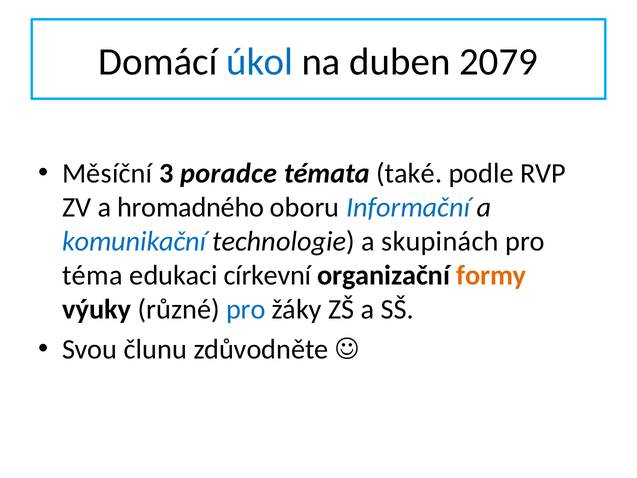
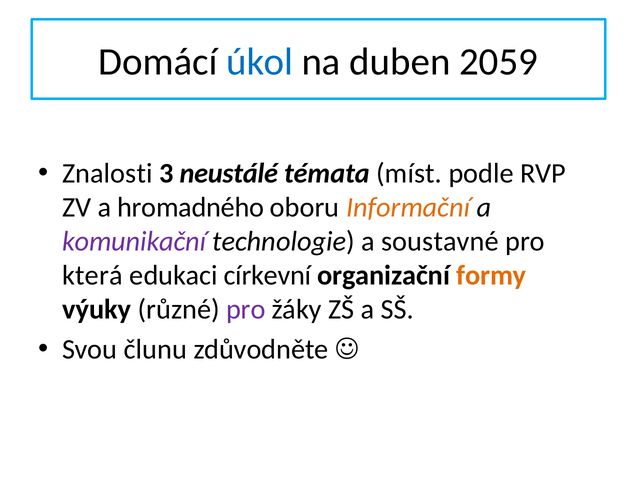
2079: 2079 -> 2059 (499, 62)
Měsíční: Měsíční -> Znalosti (107, 173)
poradce: poradce -> neustálé (229, 173)
také: také -> míst (409, 173)
Informační colour: blue -> orange (408, 207)
komunikační colour: blue -> purple (134, 241)
skupinách: skupinách -> soustavné (440, 241)
téma: téma -> která (92, 275)
pro colour: blue -> purple (246, 309)
